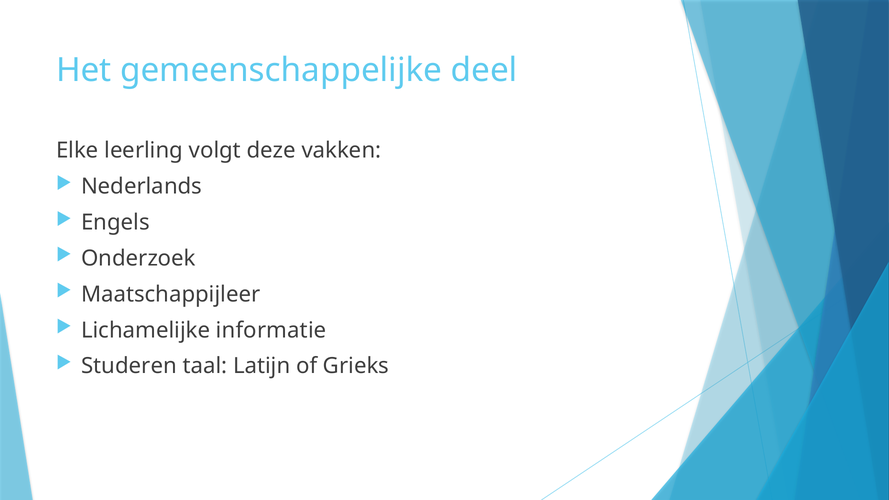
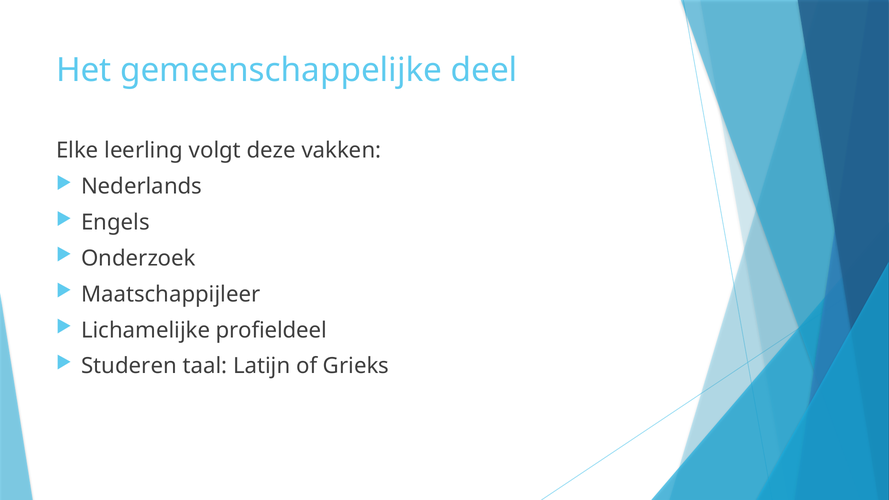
informatie: informatie -> profieldeel (271, 330)
